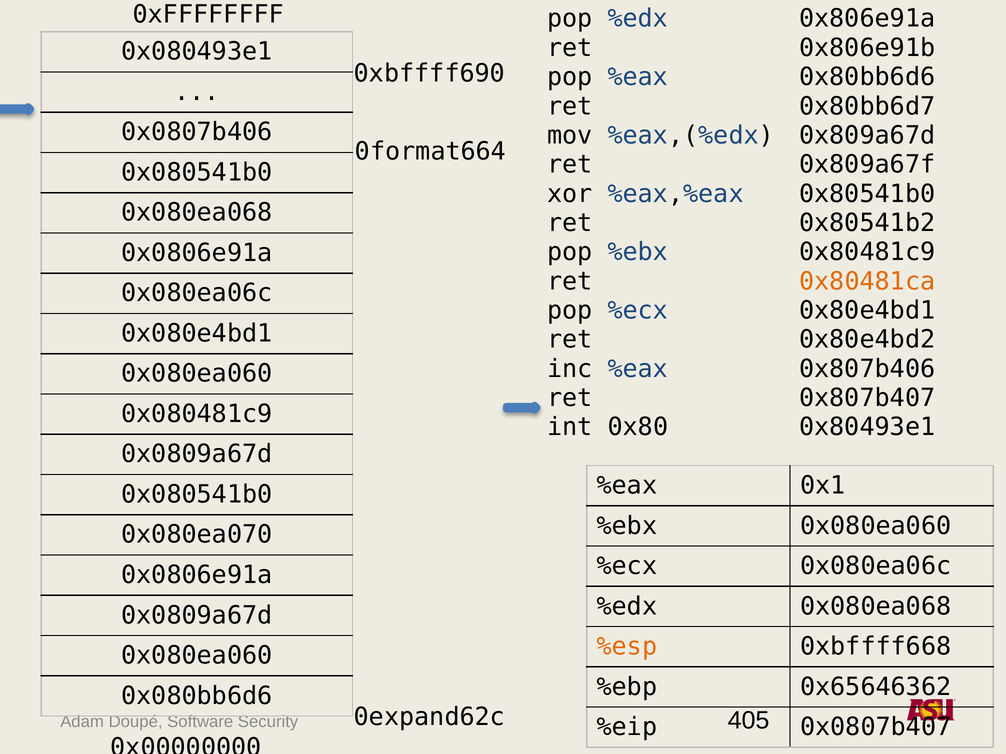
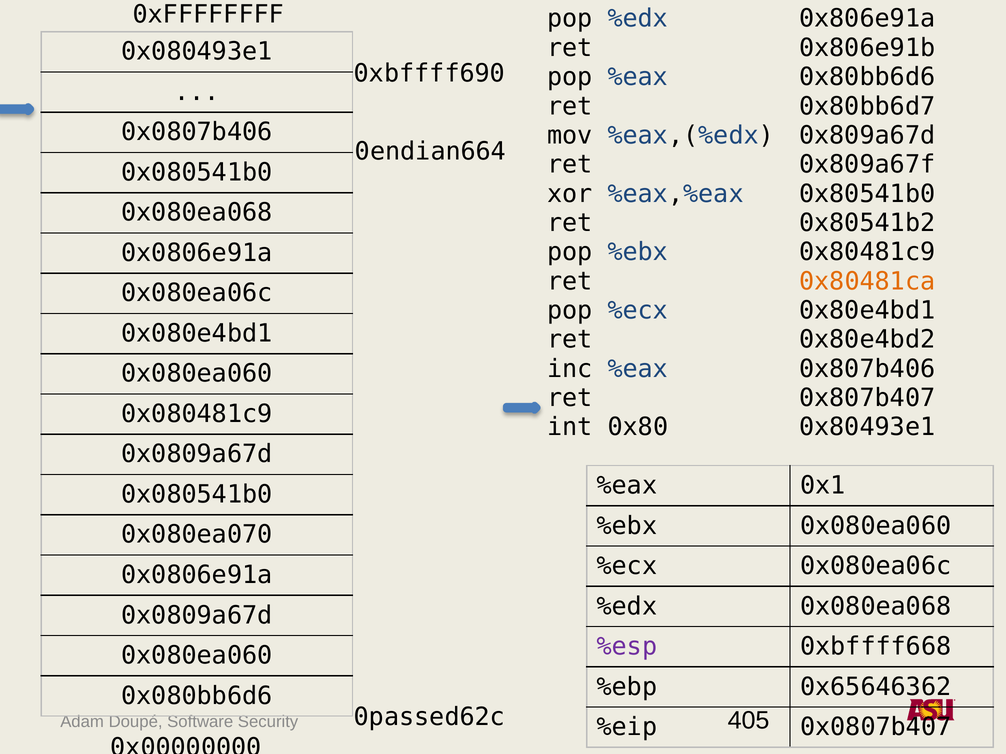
0format664: 0format664 -> 0endian664 (431, 151)
%esp colour: orange -> purple (627, 647)
0expand62c: 0expand62c -> 0passed62c (429, 717)
